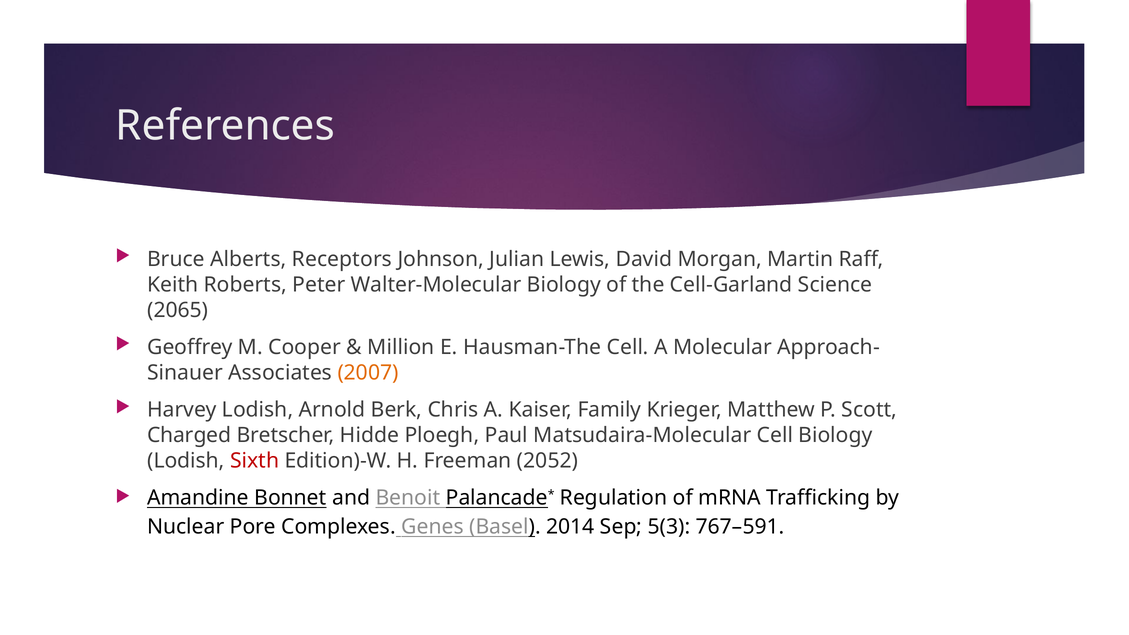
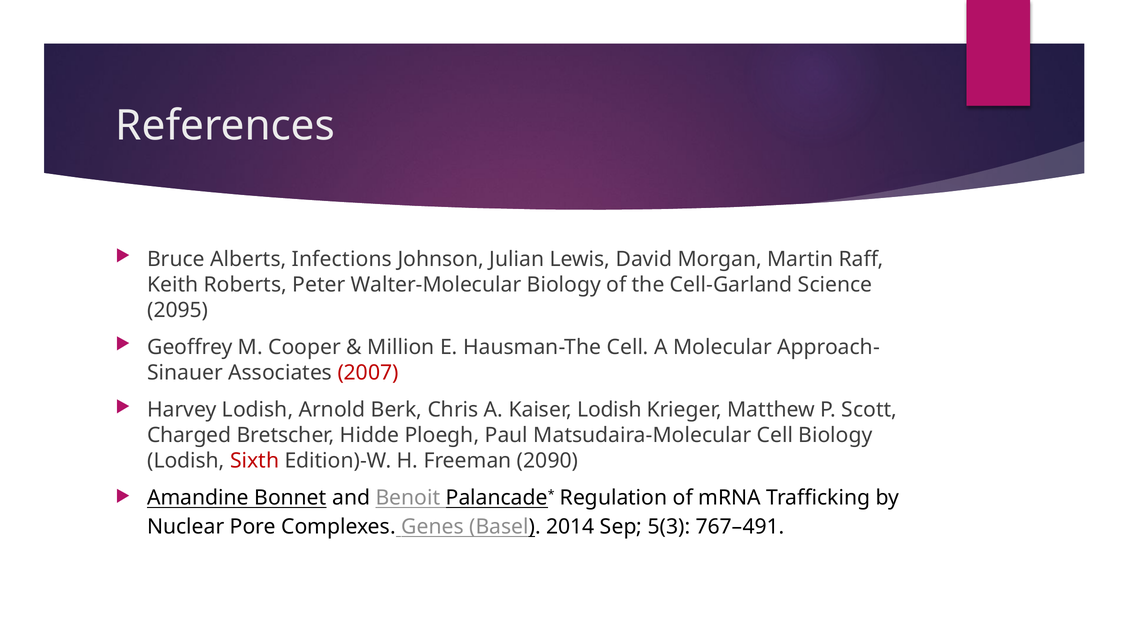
Receptors: Receptors -> Infections (342, 260)
2065: 2065 -> 2095 (178, 310)
2007 colour: orange -> red (368, 373)
Kaiser Family: Family -> Lodish (609, 410)
2052: 2052 -> 2090 (548, 461)
767–591: 767–591 -> 767–491 (740, 527)
